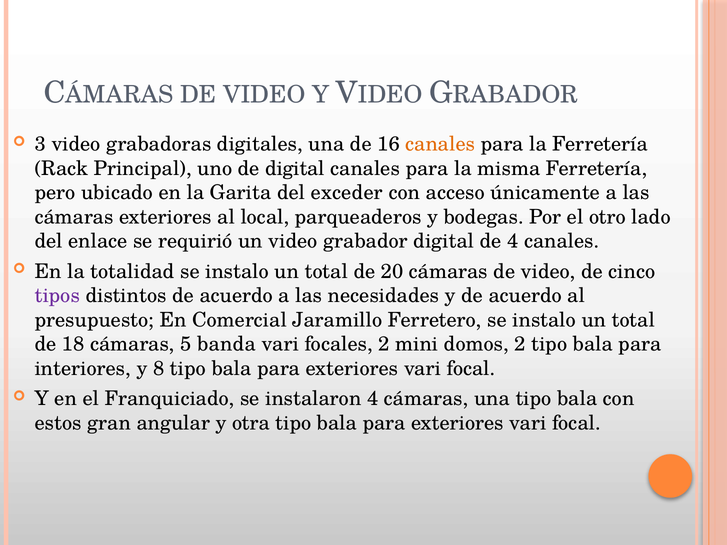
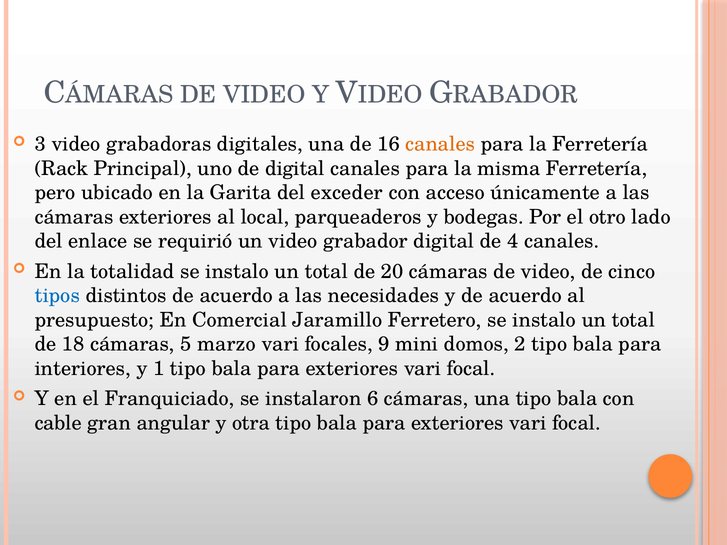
tipos colour: purple -> blue (57, 296)
banda: banda -> marzo (227, 344)
focales 2: 2 -> 9 (384, 344)
8: 8 -> 1 (159, 369)
instalaron 4: 4 -> 6 (373, 399)
estos: estos -> cable (58, 423)
